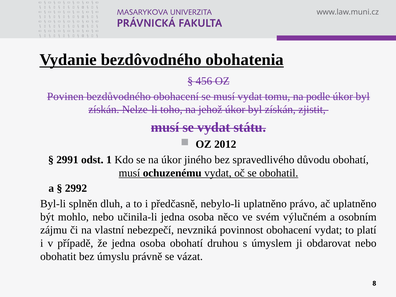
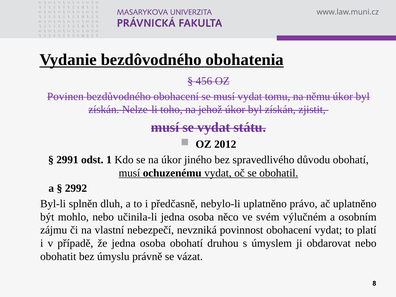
podle: podle -> němu (318, 96)
